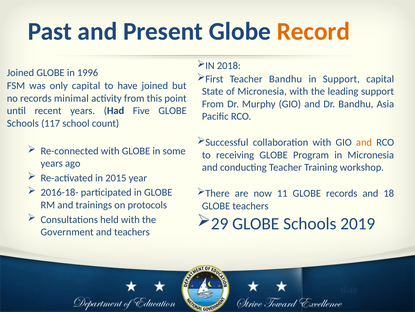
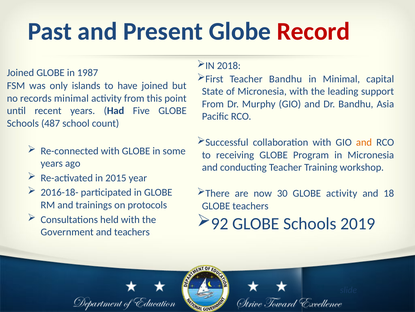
Record colour: orange -> red (313, 31)
1996: 1996 -> 1987 (88, 73)
in Support: Support -> Minimal (341, 79)
only capital: capital -> islands (86, 86)
117: 117 -> 487 (51, 123)
11: 11 -> 30 (282, 193)
GLOBE records: records -> activity (342, 193)
29: 29 -> 92 (220, 223)
